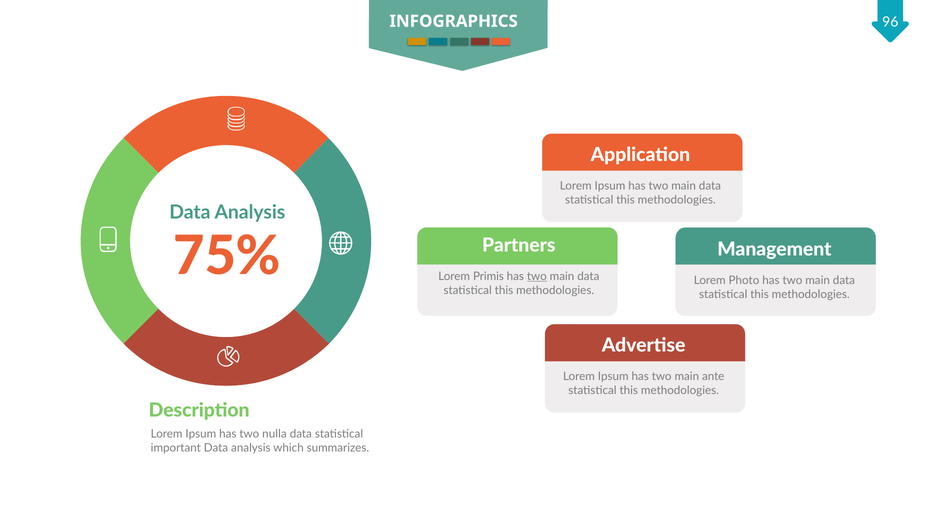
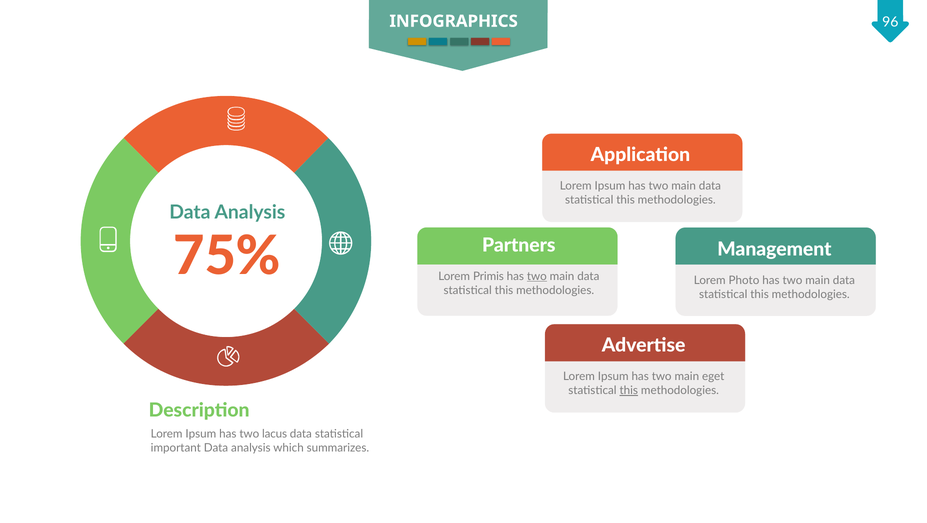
ante: ante -> eget (713, 376)
this underline: none -> present (629, 390)
nulla: nulla -> lacus (275, 434)
